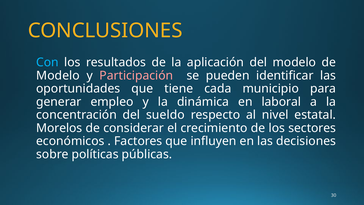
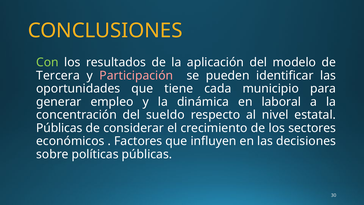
Con colour: light blue -> light green (47, 62)
Modelo: Modelo -> Tercera (58, 75)
Morelos: Morelos -> Públicas (59, 128)
